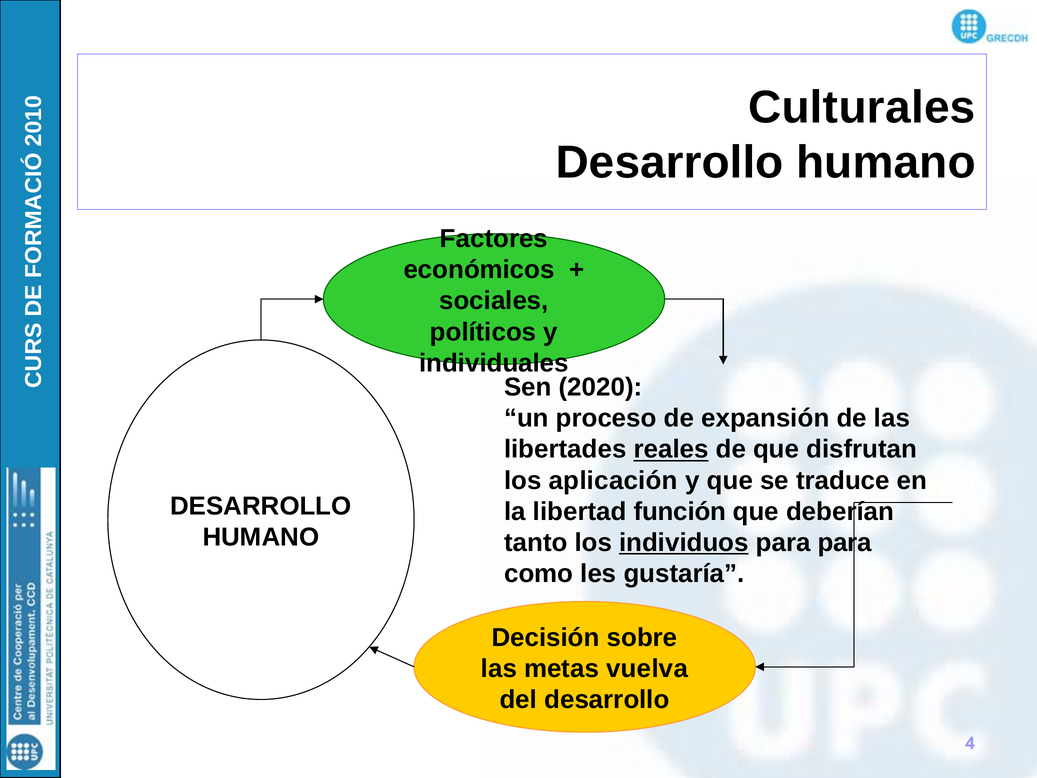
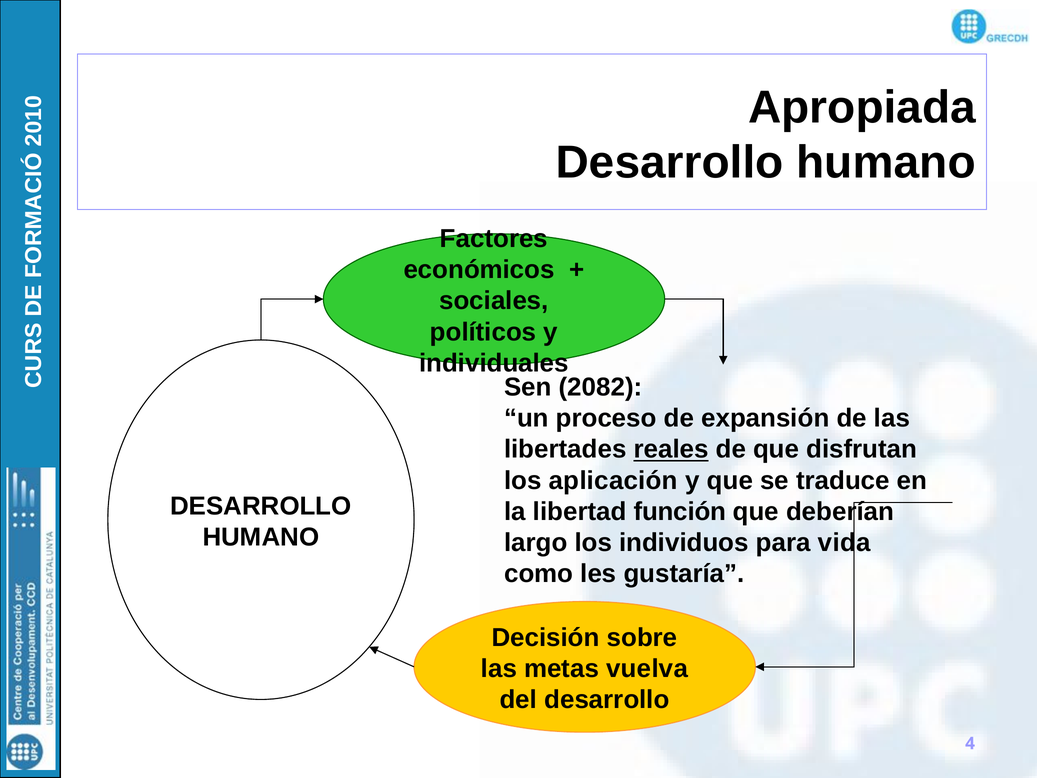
Culturales: Culturales -> Apropiada (862, 107)
2020: 2020 -> 2082 (601, 387)
tanto: tanto -> largo (536, 543)
individuos underline: present -> none (684, 543)
para para: para -> vida (844, 543)
